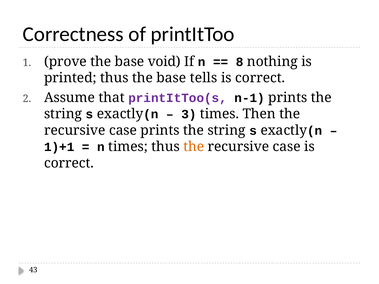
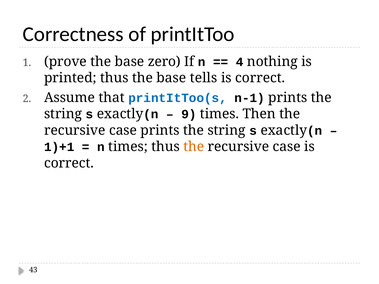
void: void -> zero (164, 62)
8: 8 -> 4 (240, 62)
printItToo(s colour: purple -> blue (178, 98)
3: 3 -> 9 (189, 114)
